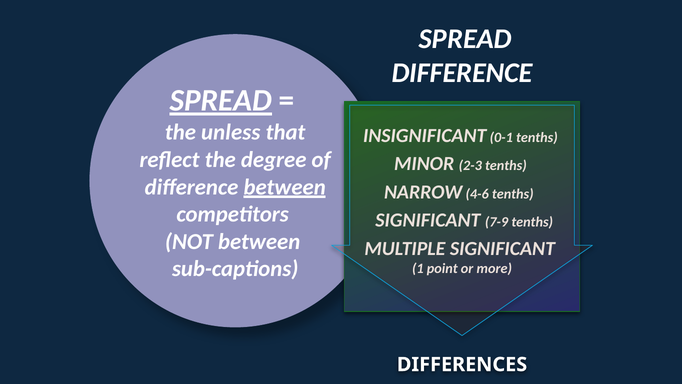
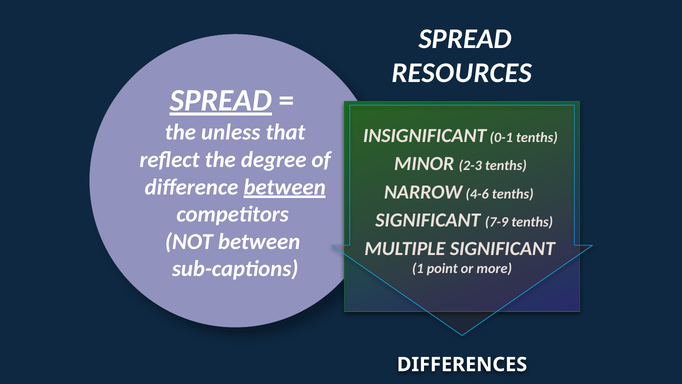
DIFFERENCE: DIFFERENCE -> RESOURCES (462, 73)
